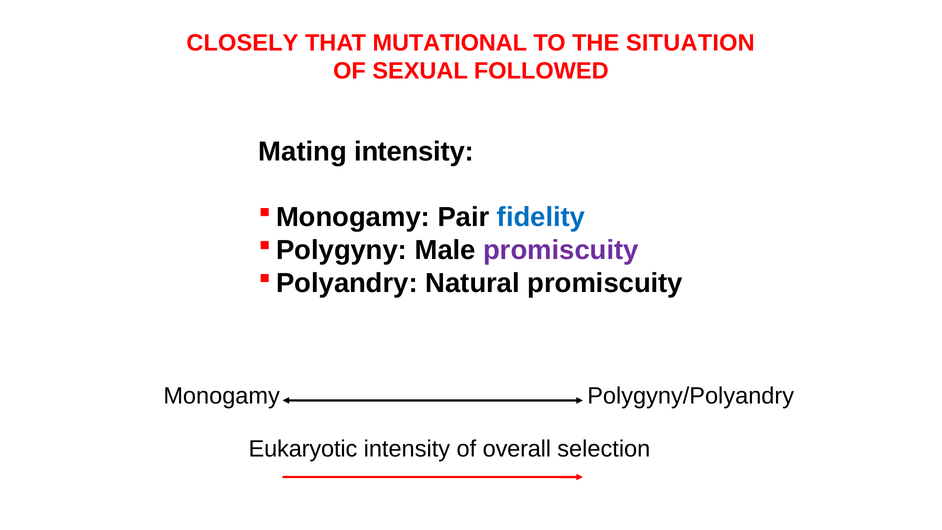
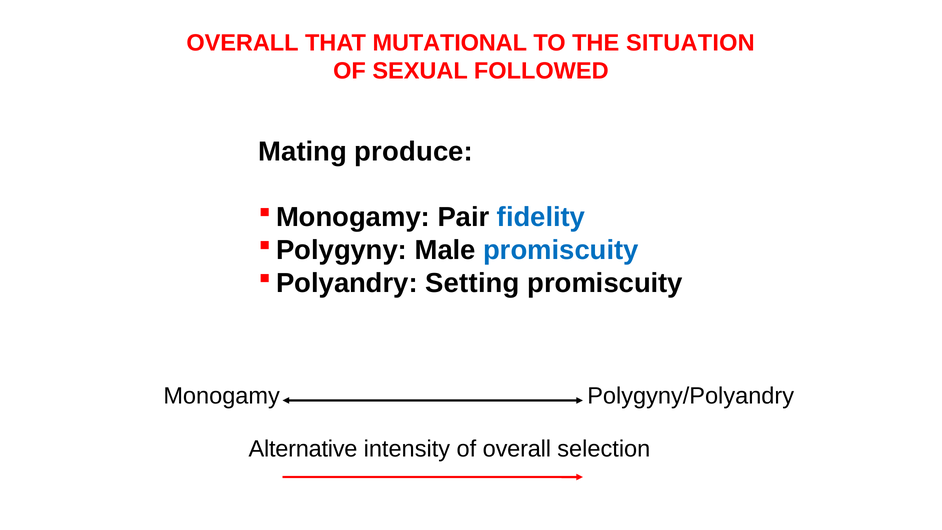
CLOSELY: CLOSELY -> OVERALL (243, 43)
Mating intensity: intensity -> produce (414, 151)
promiscuity colour: purple -> blue (561, 250)
Natural: Natural -> Setting (472, 283)
Eukaryotic: Eukaryotic -> Alternative (303, 449)
